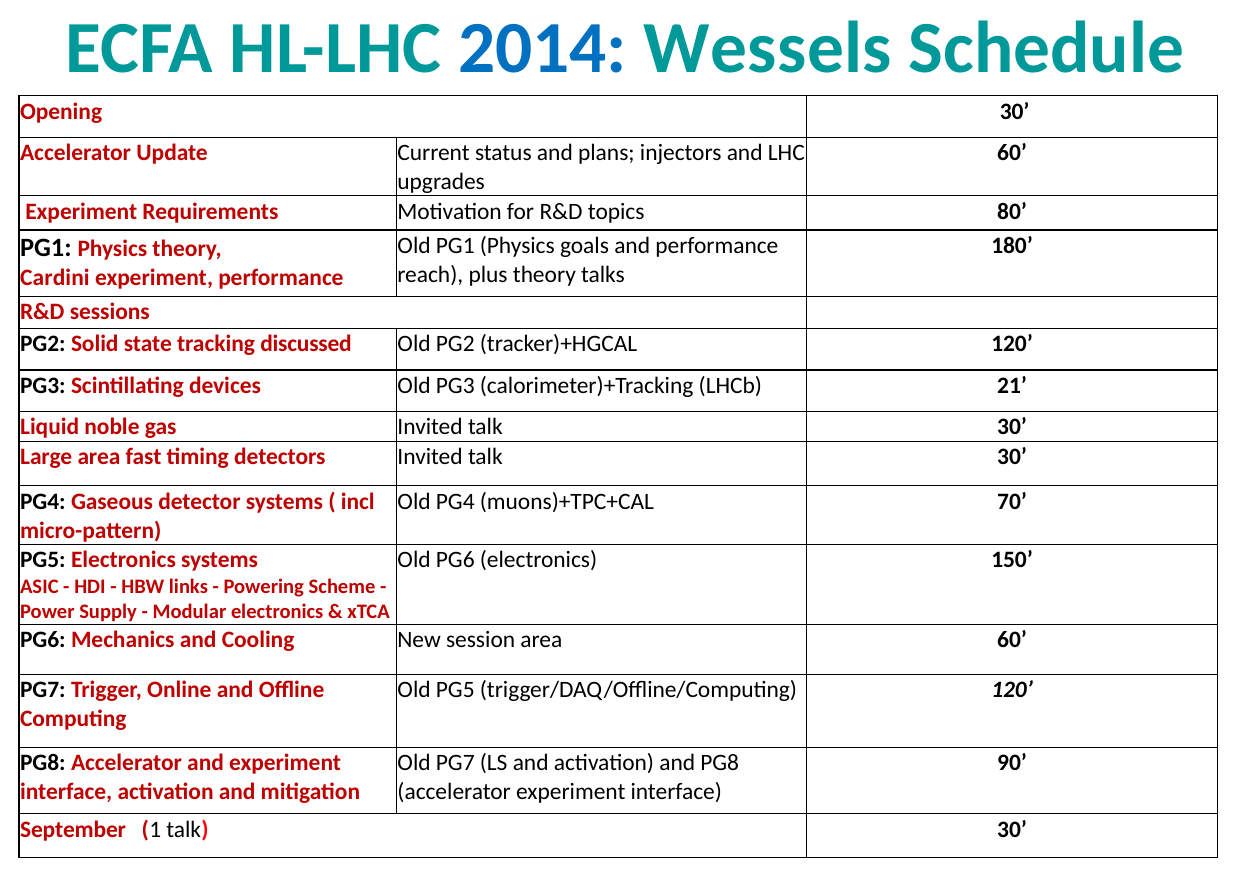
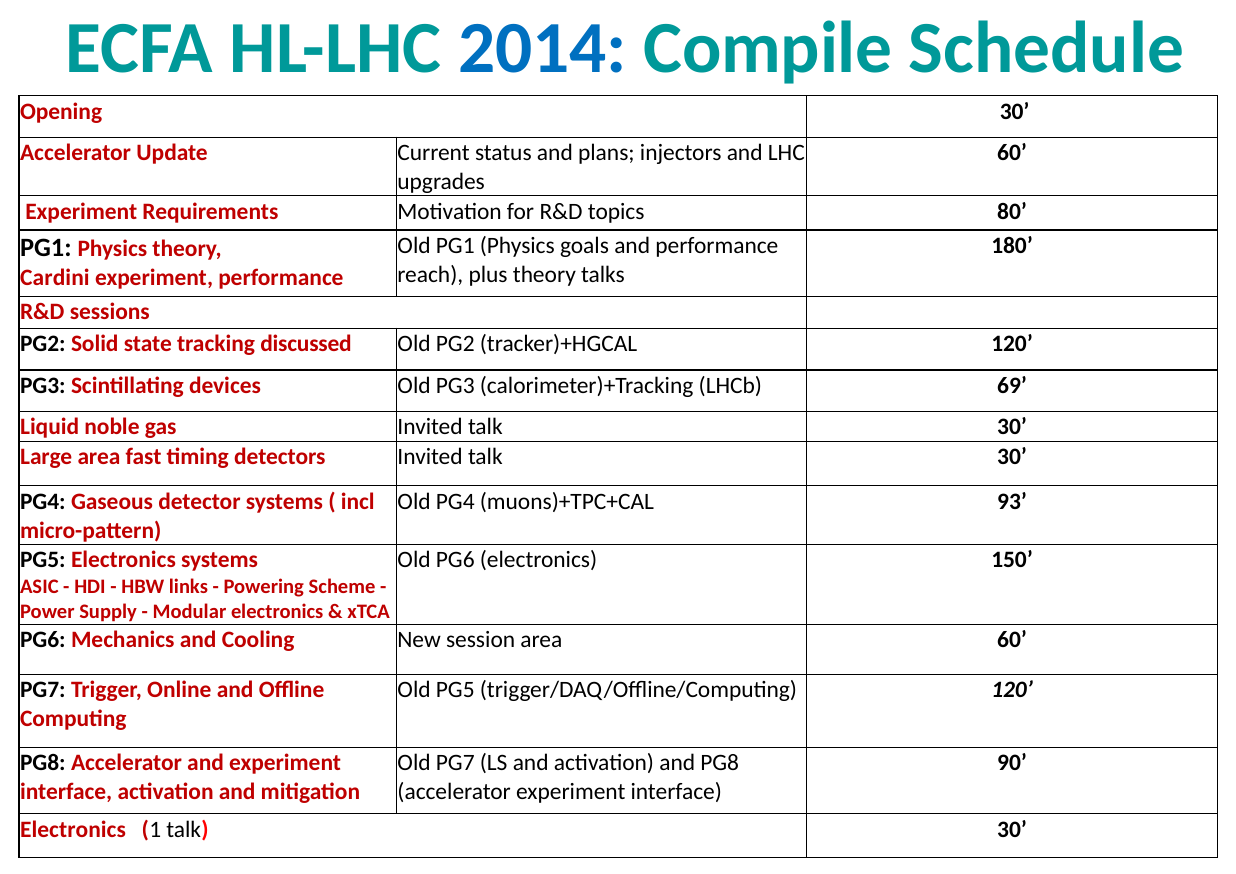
Wessels: Wessels -> Compile (768, 49)
21: 21 -> 69 (1012, 386)
70: 70 -> 93 (1012, 502)
September: September -> Electronics (73, 829)
